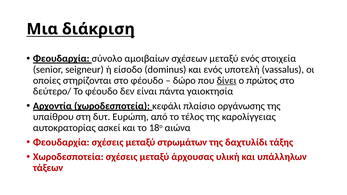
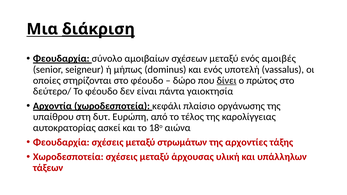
διάκριση underline: none -> present (98, 29)
στοιχεία: στοιχεία -> αμοιβές (279, 59)
είσοδο: είσοδο -> μήπως (128, 70)
δαχτυλίδι: δαχτυλίδι -> αρχοντίες (246, 142)
